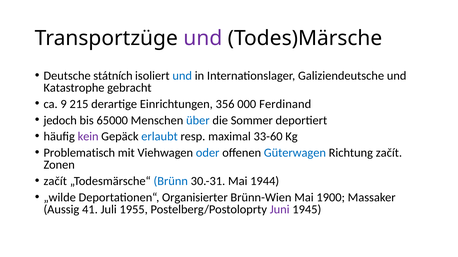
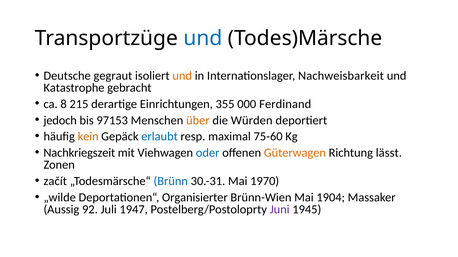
und colour: purple -> blue (203, 38)
státních: státních -> gegraut (113, 76)
und colour: blue -> orange (182, 76)
Galiziendeutsche: Galiziendeutsche -> Nachweisbarkeit (341, 76)
9: 9 -> 8 (64, 104)
356: 356 -> 355 (225, 104)
65000: 65000 -> 97153 (112, 121)
über colour: blue -> orange (198, 121)
Sommer: Sommer -> Würden (252, 121)
kein colour: purple -> orange (88, 137)
33-60: 33-60 -> 75-60 (268, 137)
Problematisch: Problematisch -> Nachkriegszeit (79, 153)
Güterwagen colour: blue -> orange (295, 153)
Richtung začít: začít -> lässt (389, 153)
1944: 1944 -> 1970 (265, 182)
1900: 1900 -> 1904 (331, 198)
41: 41 -> 92 (90, 210)
1955: 1955 -> 1947 (134, 210)
